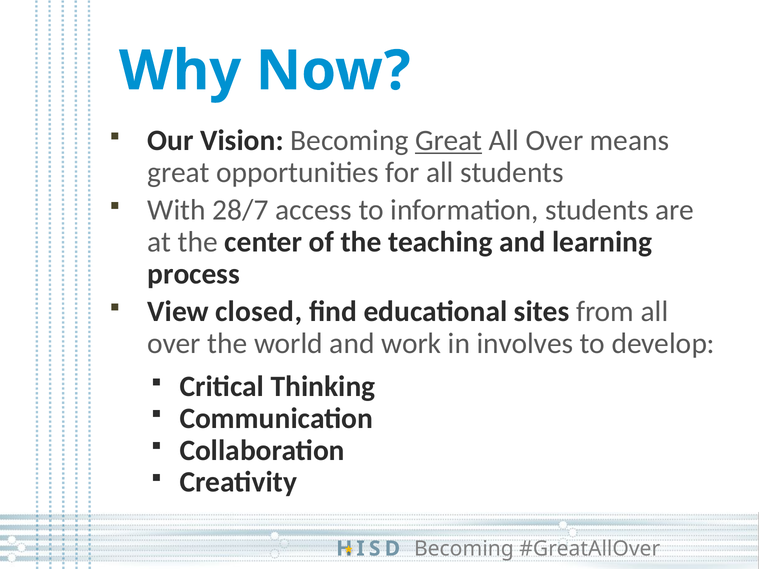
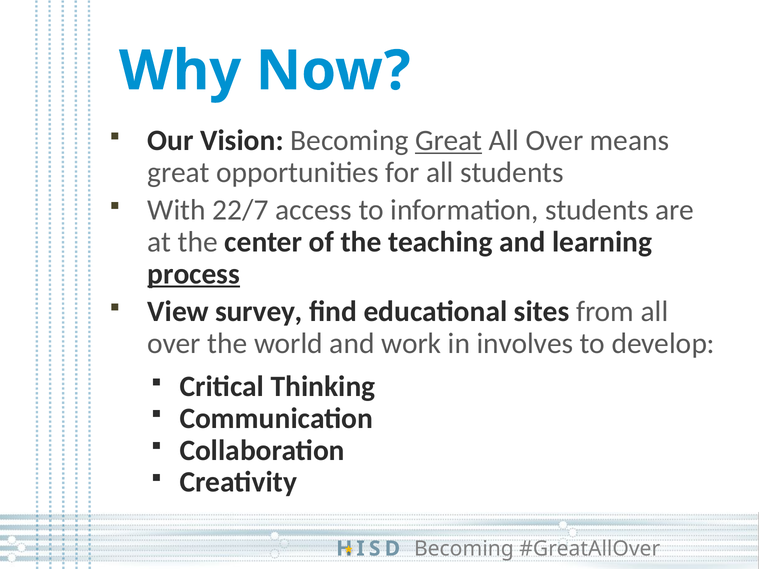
28/7: 28/7 -> 22/7 (240, 210)
process underline: none -> present (194, 274)
closed: closed -> survey (259, 312)
